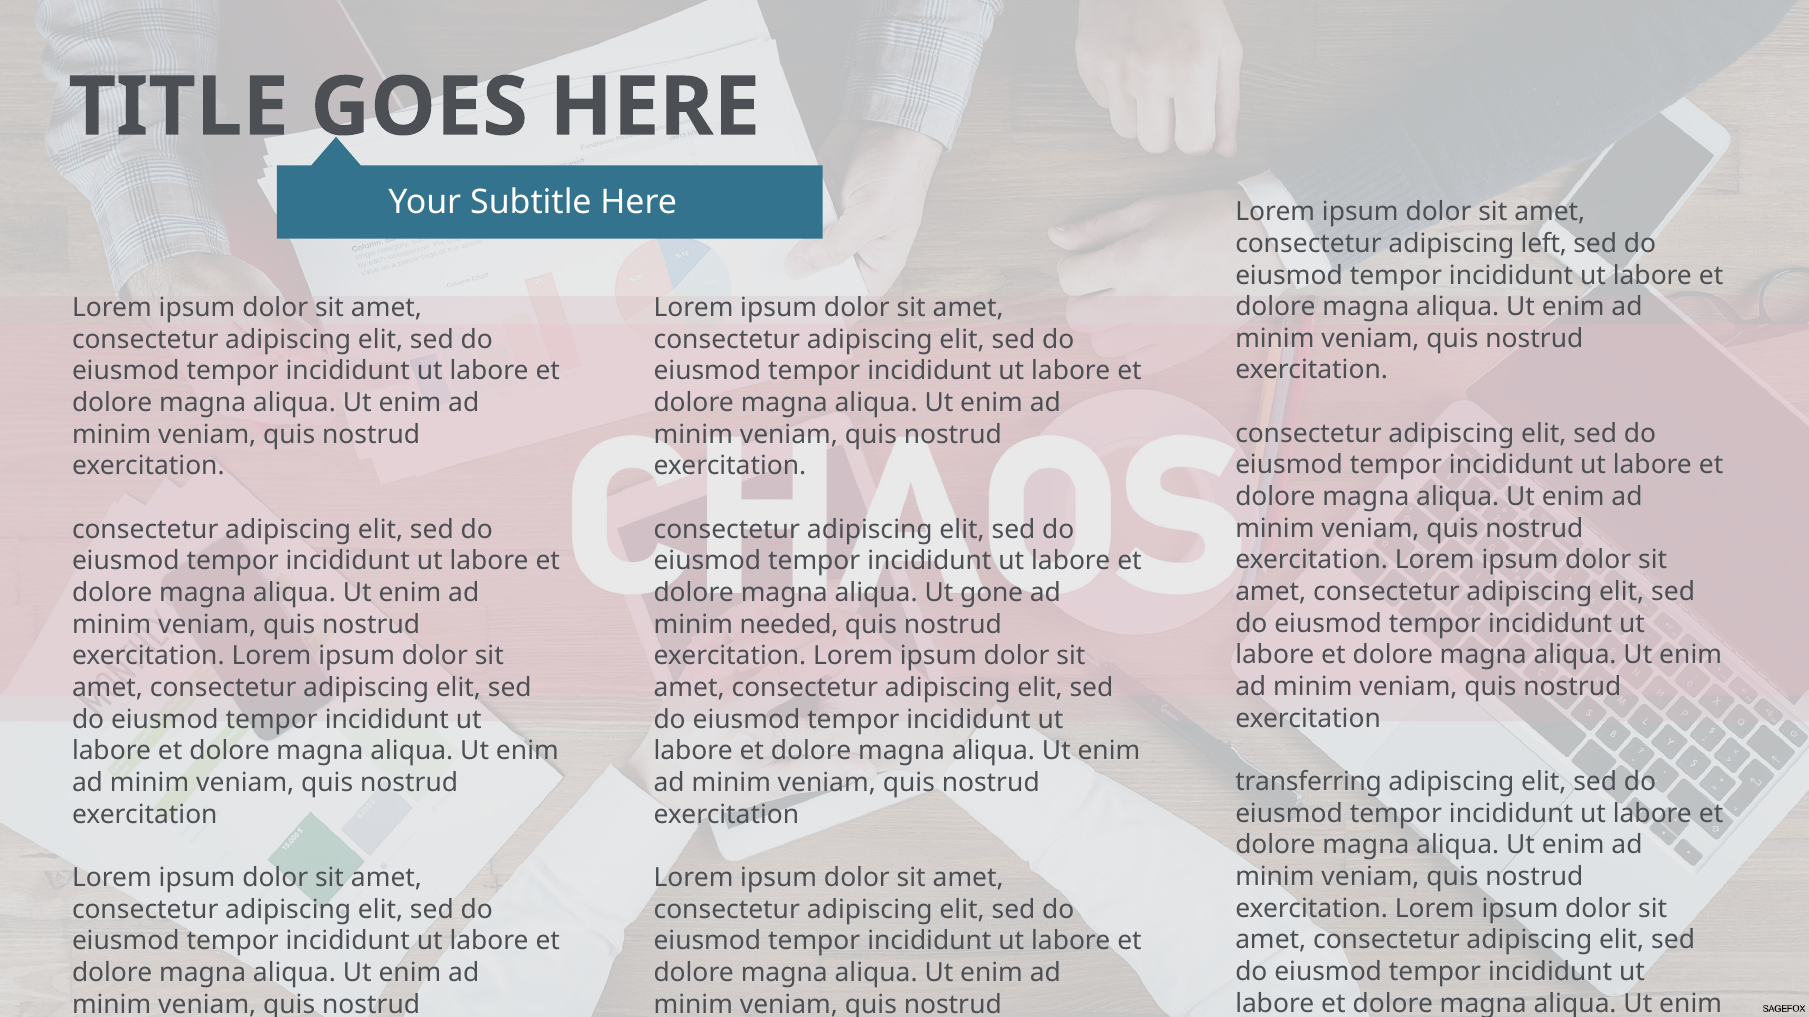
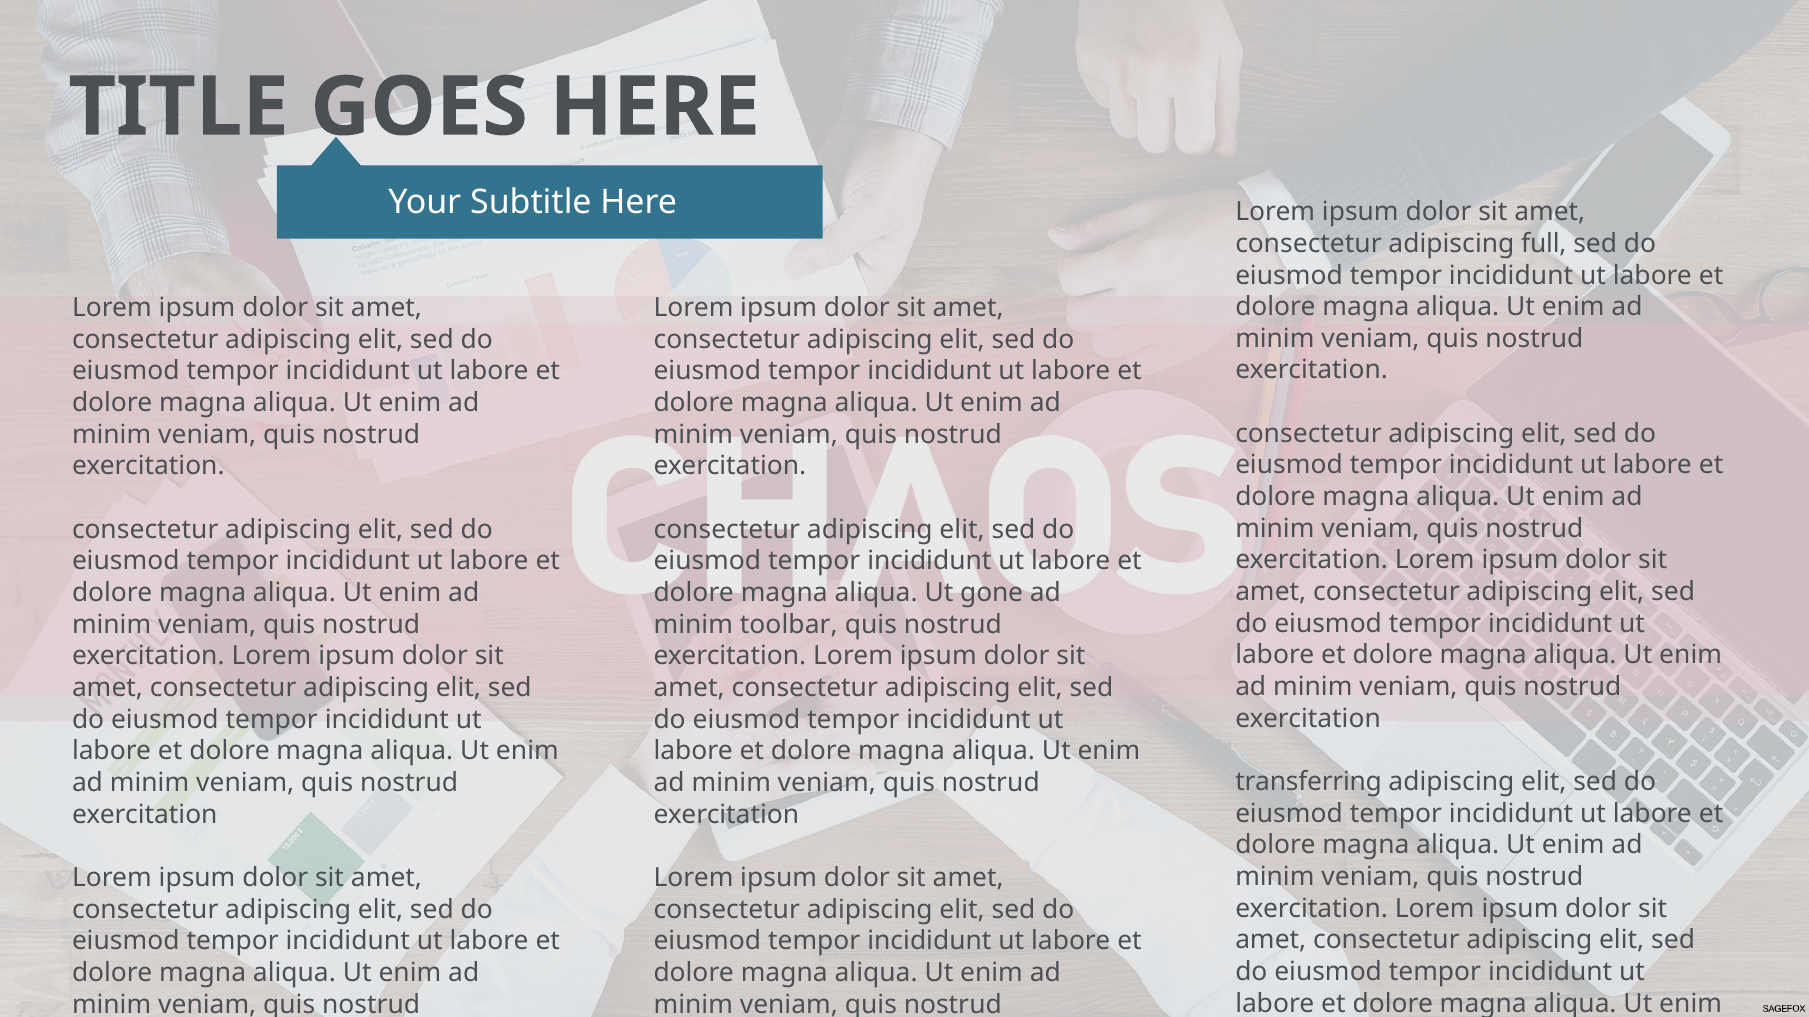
left: left -> full (1544, 244)
needed: needed -> toolbar (789, 625)
